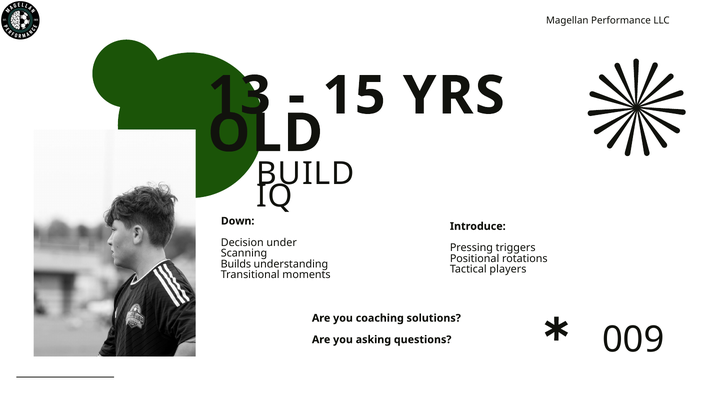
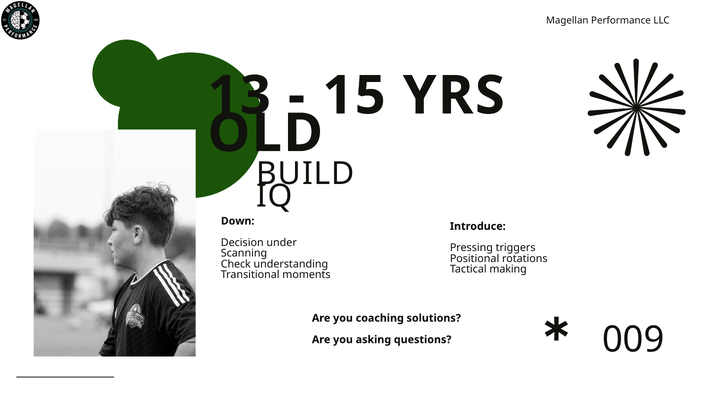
Builds: Builds -> Check (236, 264)
players: players -> making (508, 269)
